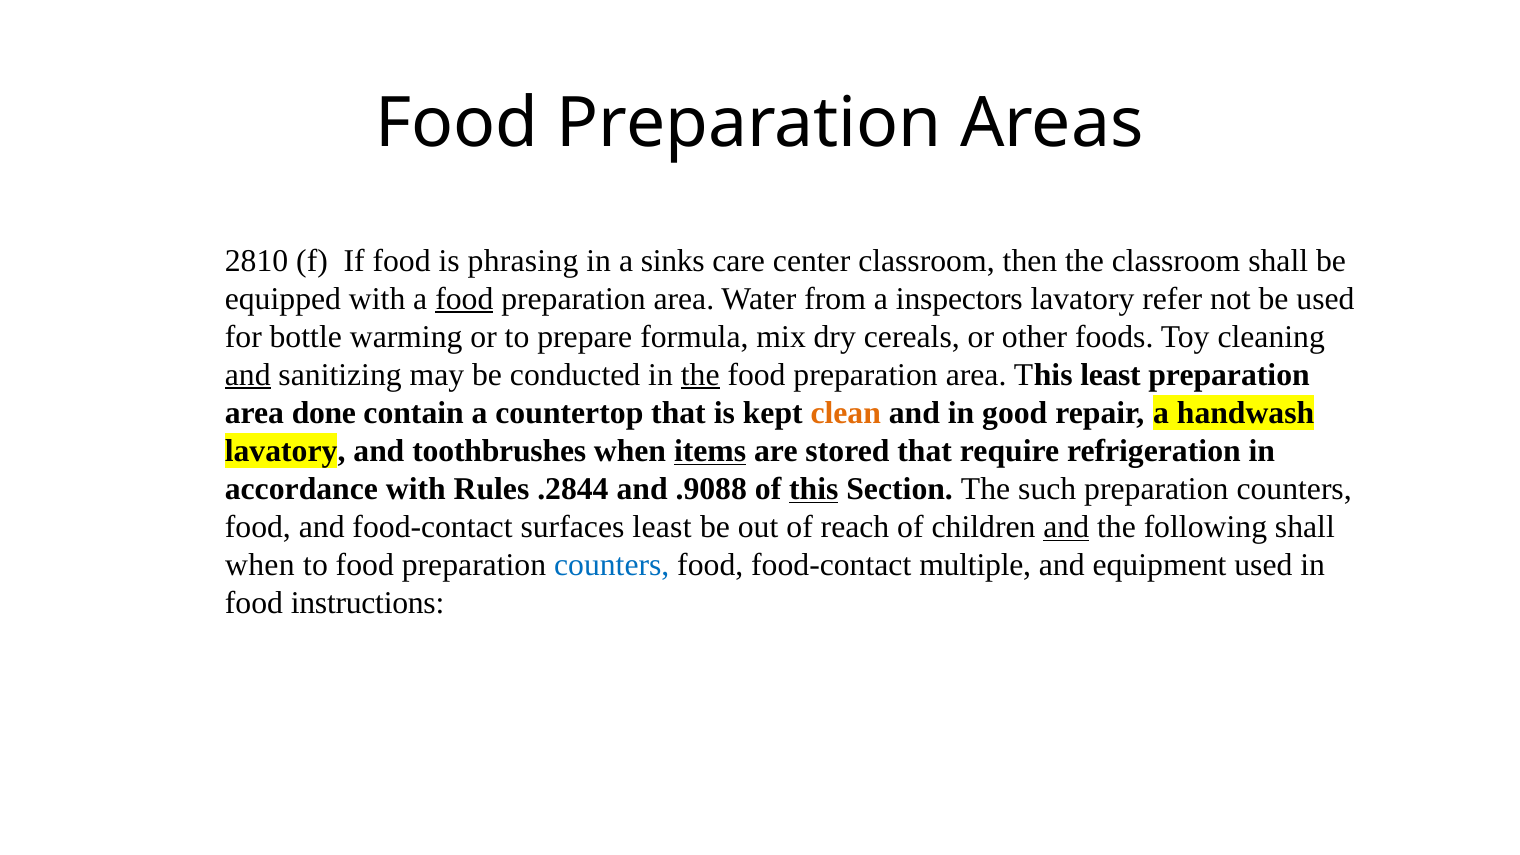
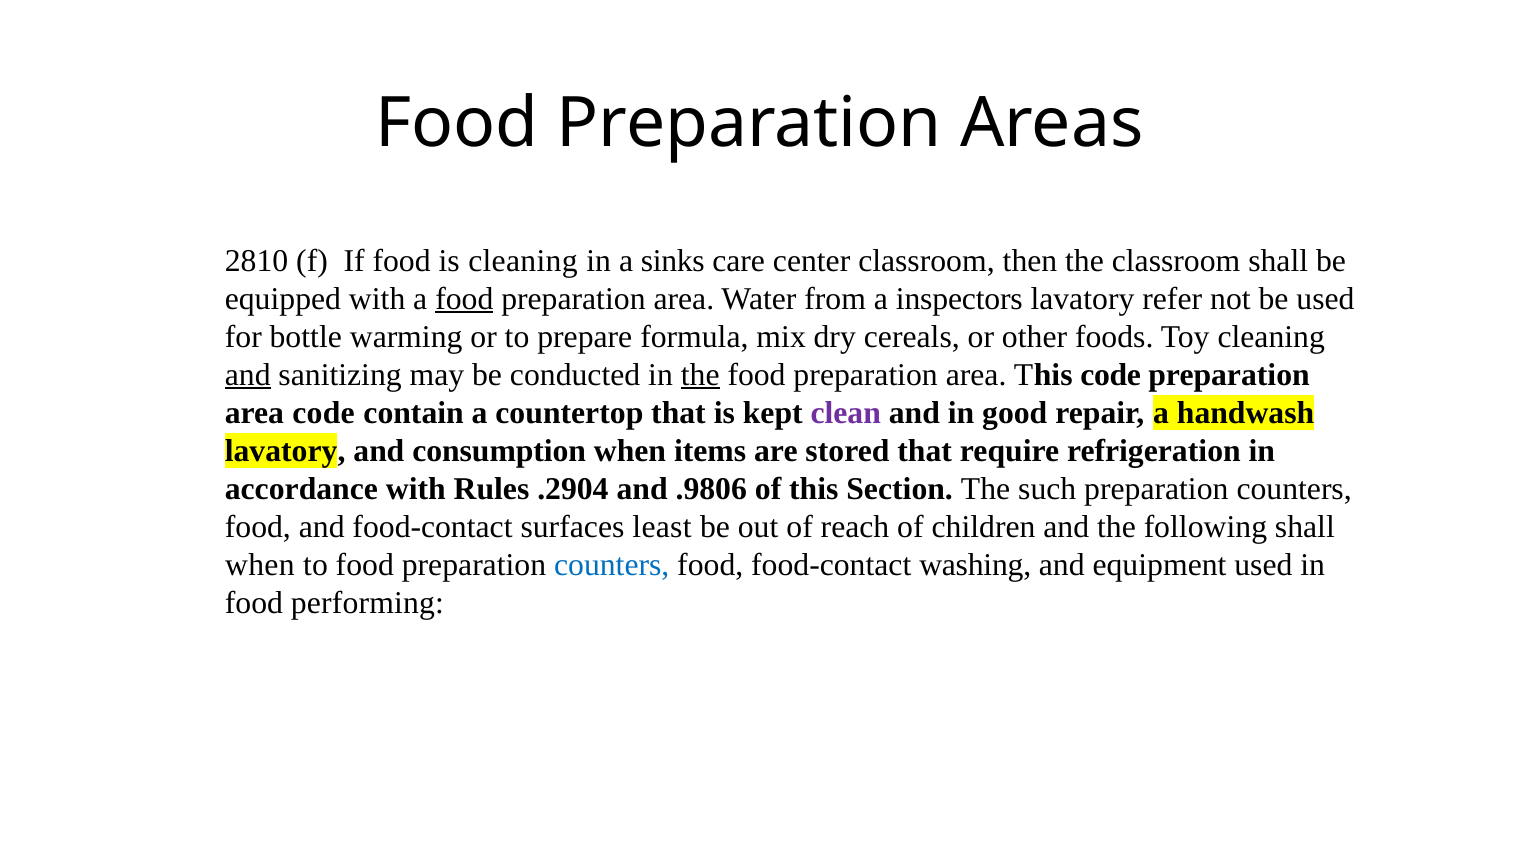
is phrasing: phrasing -> cleaning (523, 261)
This least: least -> code (1111, 375)
area done: done -> code (324, 413)
clean colour: orange -> purple (846, 413)
toothbrushes: toothbrushes -> consumption (499, 451)
items underline: present -> none (710, 451)
.2844: .2844 -> .2904 (573, 489)
.9088: .9088 -> .9806 (711, 489)
this underline: present -> none (814, 489)
and underline: present -> none (1066, 527)
multiple: multiple -> washing (975, 565)
instructions: instructions -> performing (367, 603)
